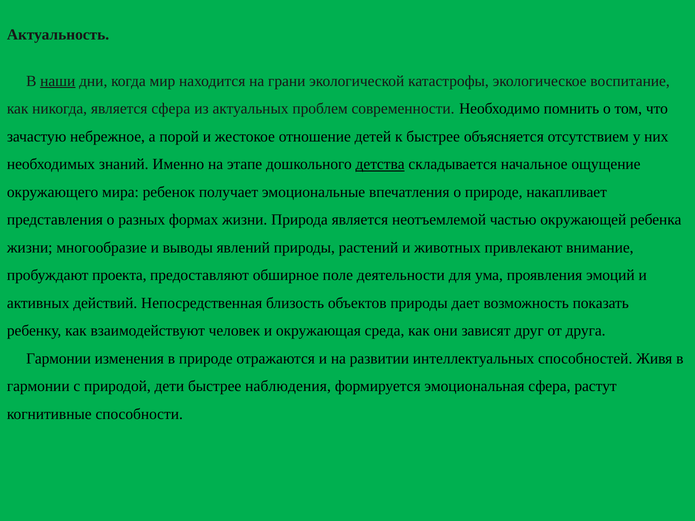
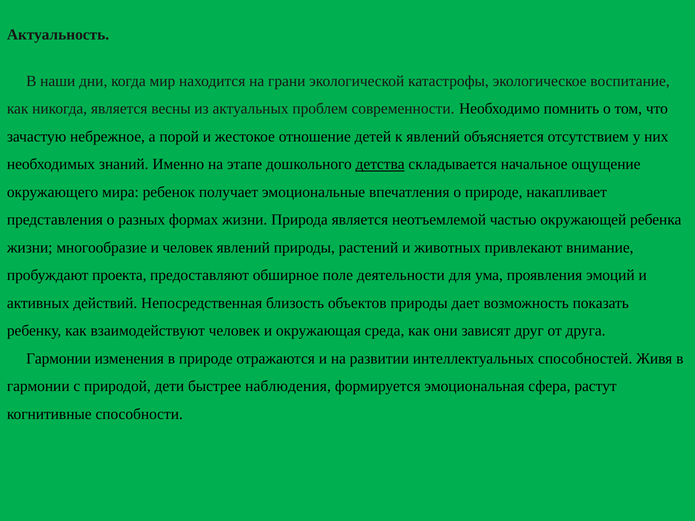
наши underline: present -> none (58, 81)
является сфера: сфера -> весны (171, 109)
к быстрее: быстрее -> явлений (433, 137)
и выводы: выводы -> человек (188, 248)
